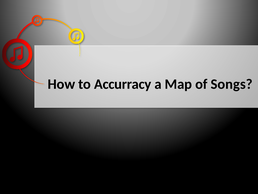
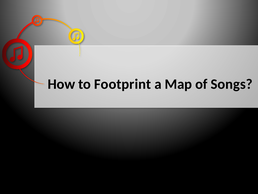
Accurracy: Accurracy -> Footprint (123, 84)
